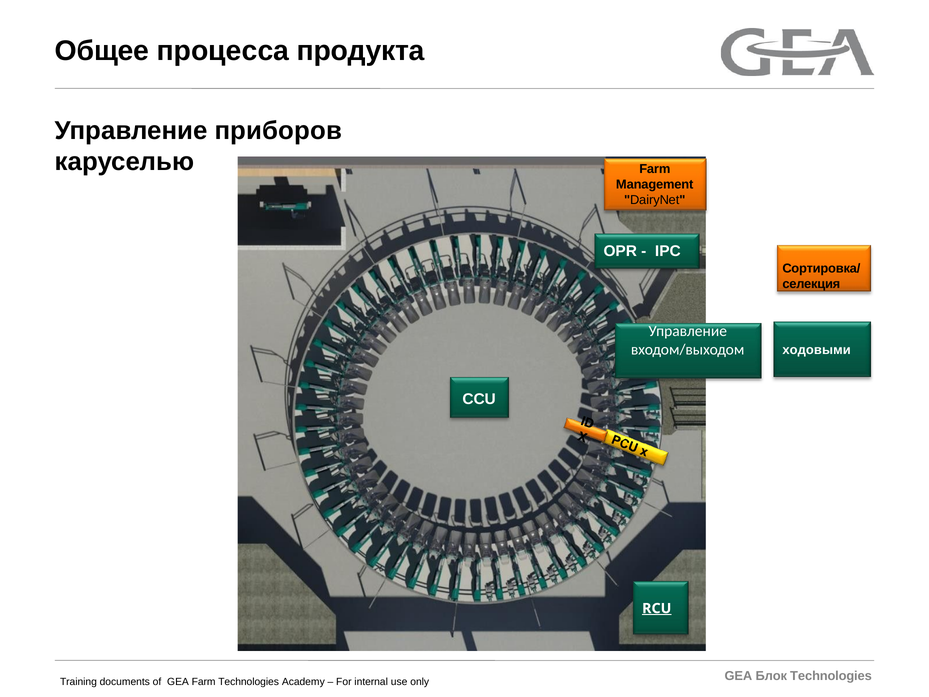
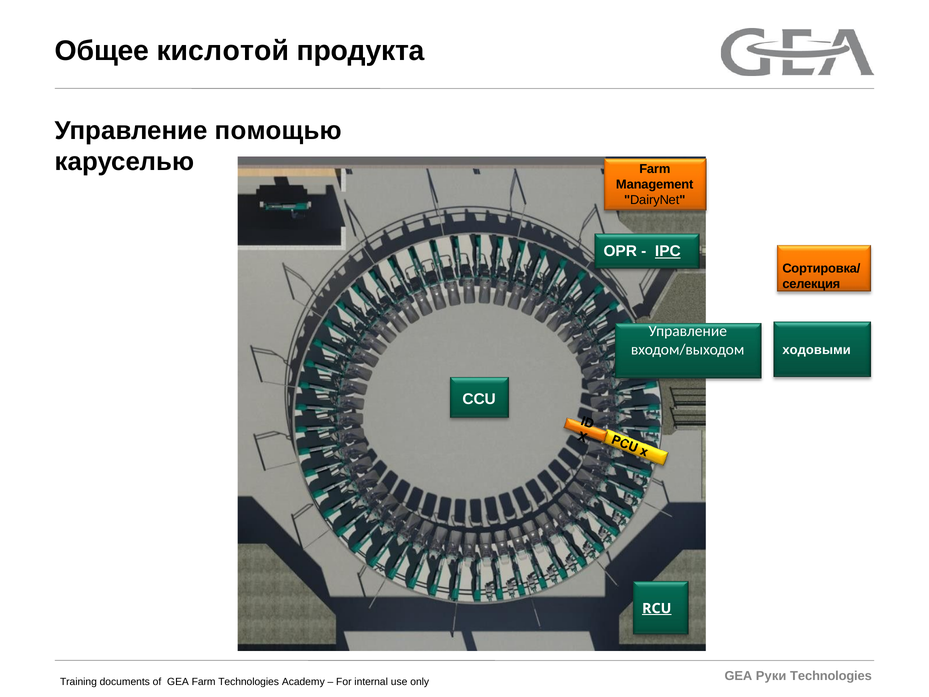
процесса: процесса -> кислотой (223, 51)
приборов: приборов -> помощью (278, 131)
IPC underline: none -> present (668, 251)
Блок: Блок -> Руки (771, 676)
